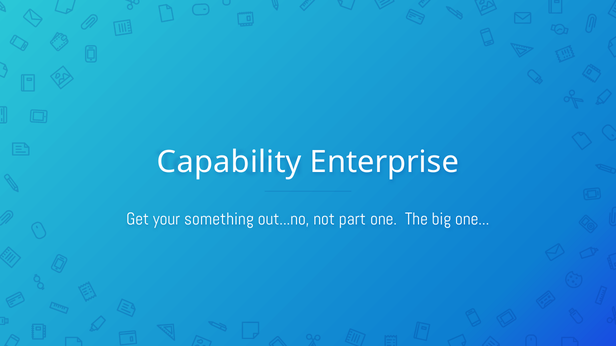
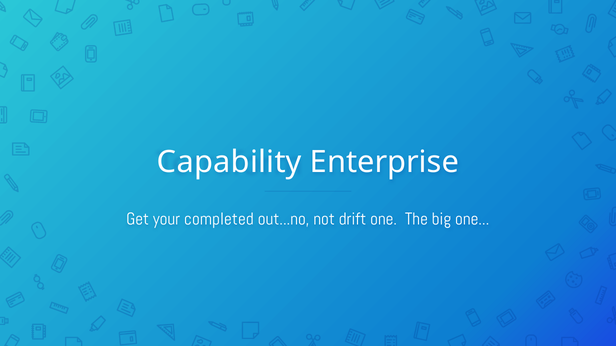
something: something -> completed (219, 219)
part: part -> drift (353, 219)
